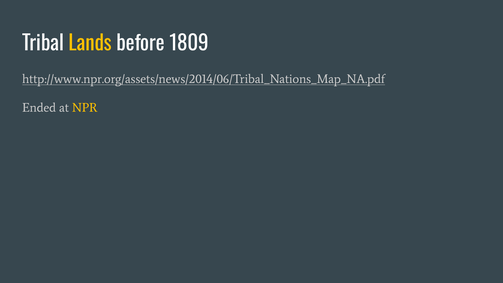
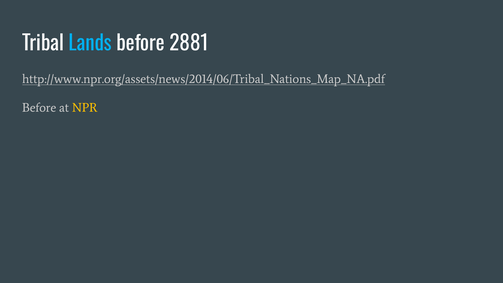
Lands colour: yellow -> light blue (90, 44)
1809: 1809 -> 2881 (189, 44)
Ended: Ended -> Before (39, 108)
